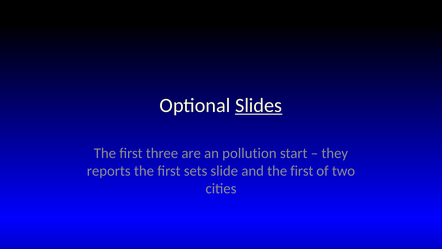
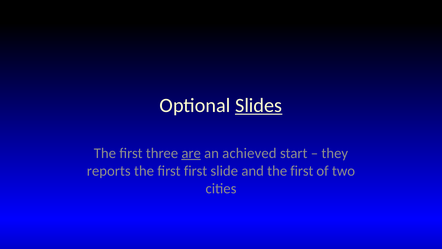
are underline: none -> present (191, 153)
pollution: pollution -> achieved (249, 153)
first sets: sets -> first (196, 171)
